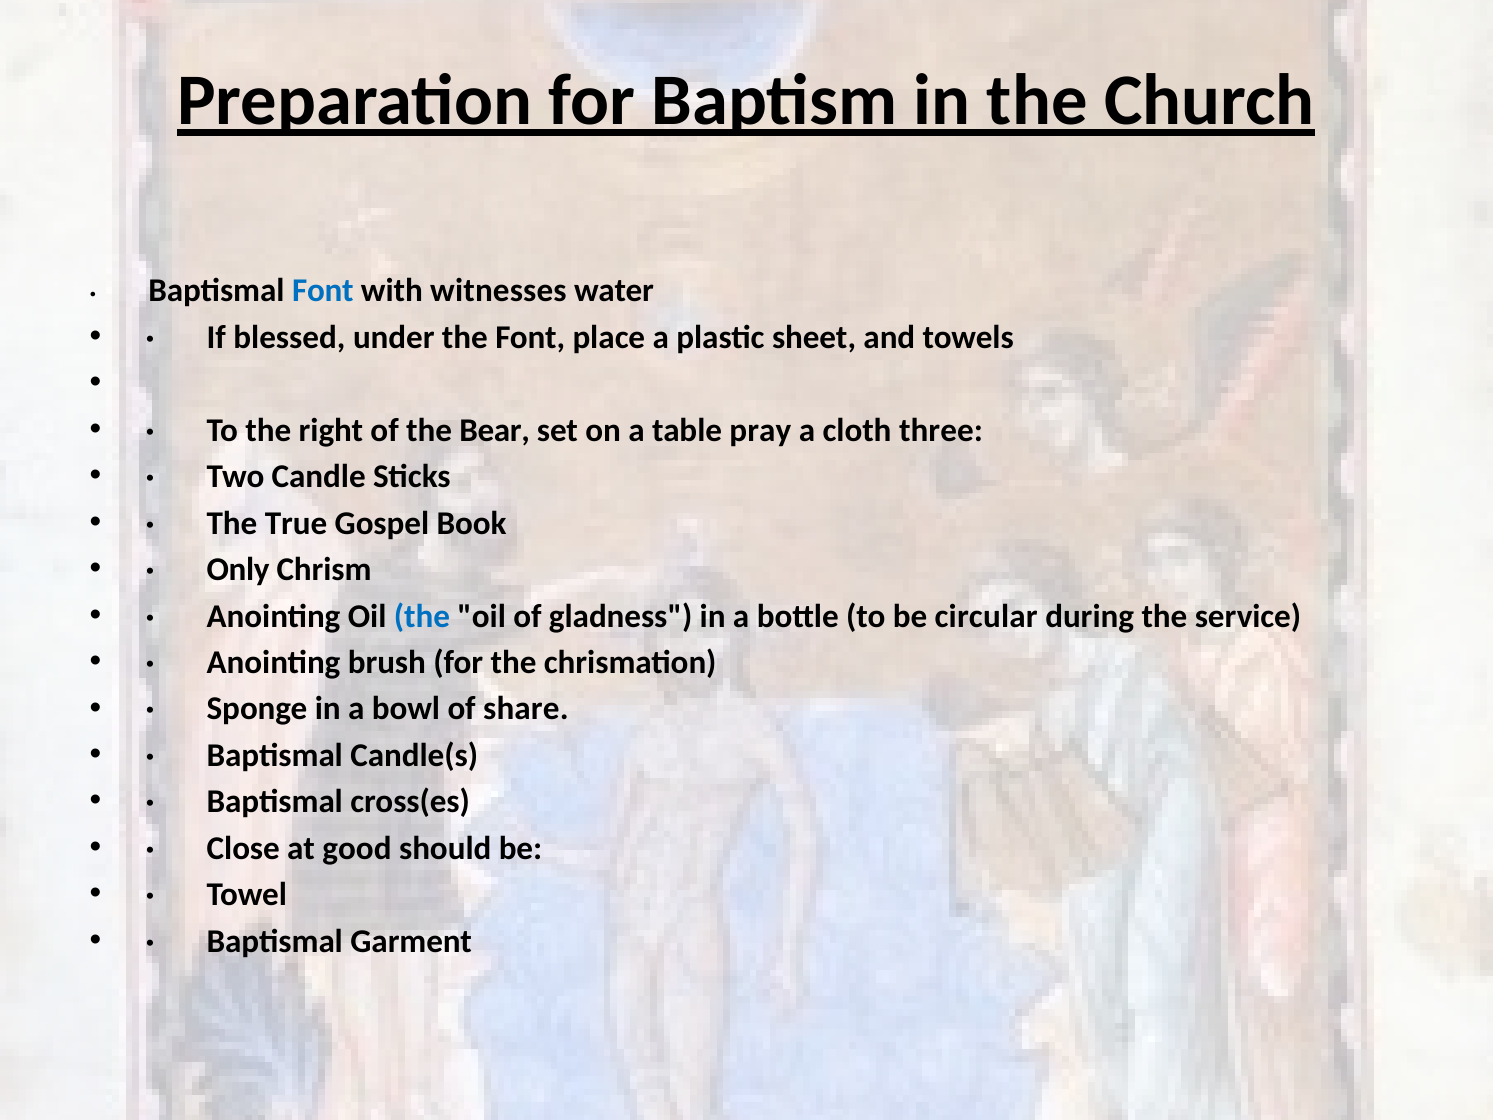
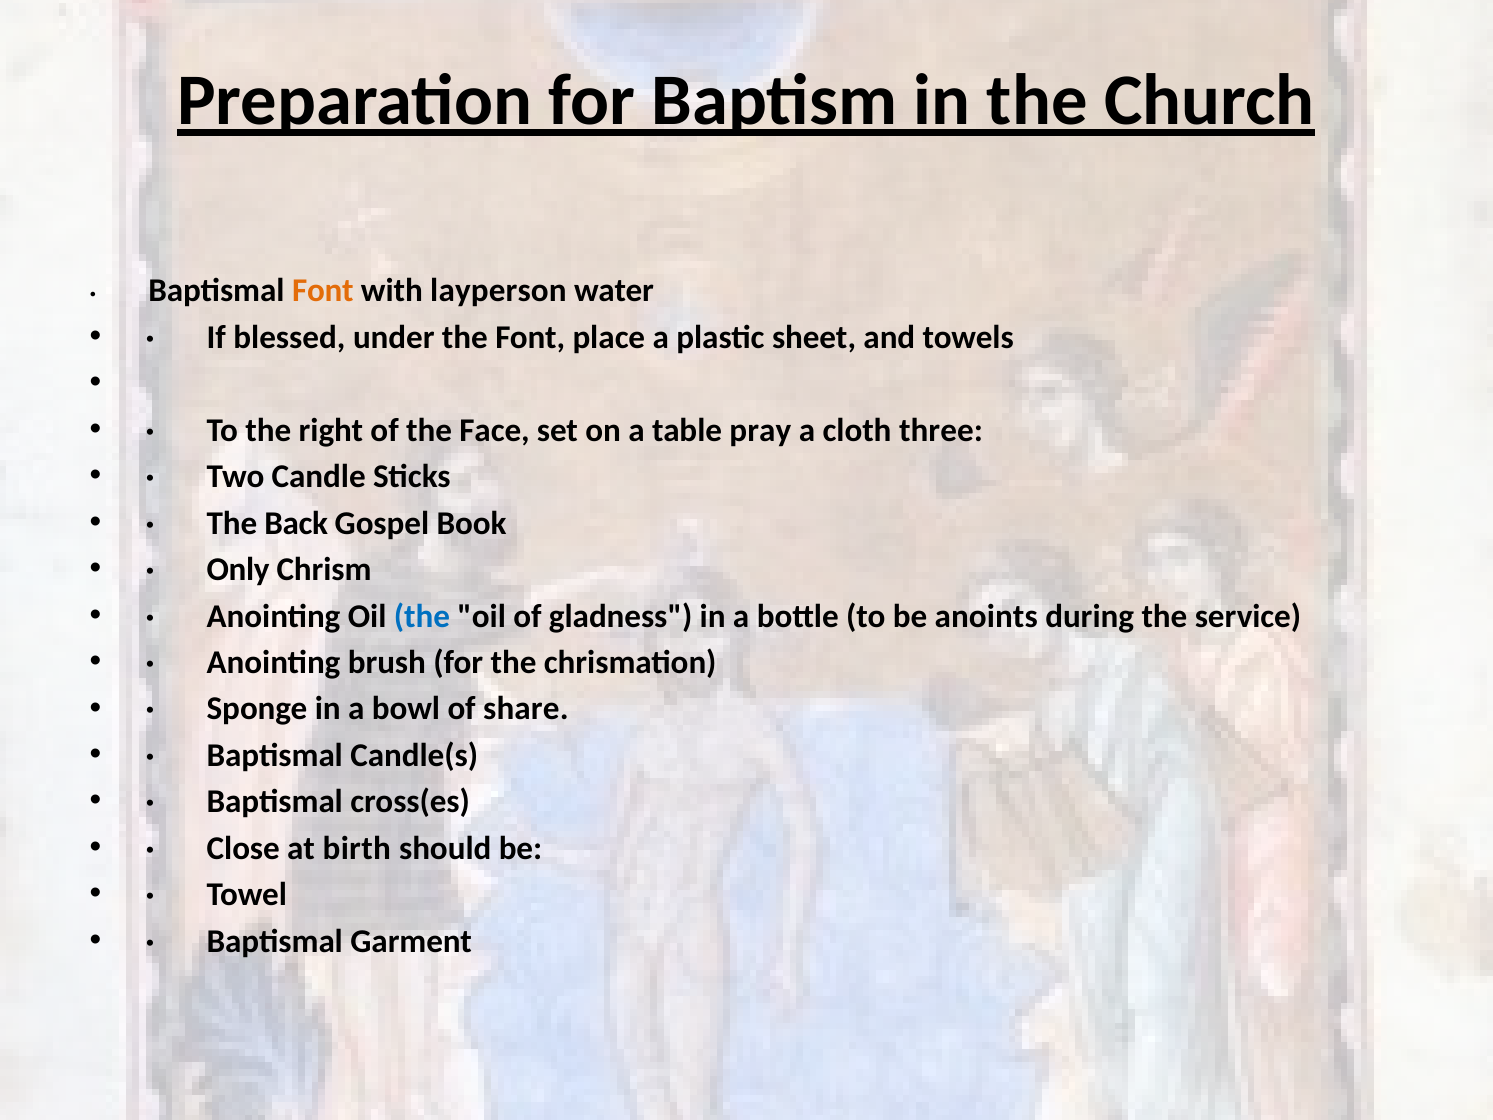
Font colour: blue -> orange (323, 291)
witnesses: witnesses -> layperson (498, 291)
Bear: Bear -> Face (495, 430)
True: True -> Back (296, 523)
circular: circular -> anoints (986, 616)
good: good -> birth (357, 848)
